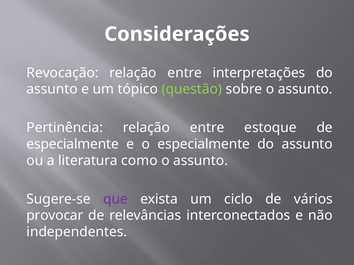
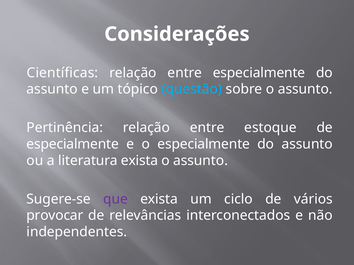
Revocação: Revocação -> Científicas (62, 73)
entre interpretações: interpretações -> especialmente (259, 73)
questão colour: light green -> light blue (192, 89)
literatura como: como -> exista (140, 161)
